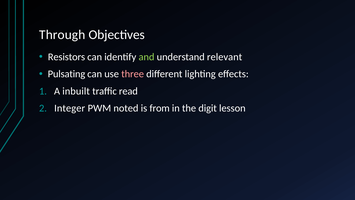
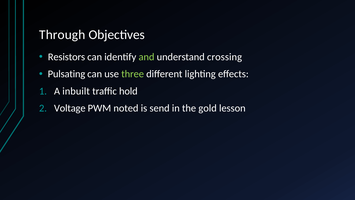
relevant: relevant -> crossing (225, 57)
three colour: pink -> light green (133, 74)
read: read -> hold (128, 91)
Integer: Integer -> Voltage (70, 108)
from: from -> send (160, 108)
digit: digit -> gold (208, 108)
